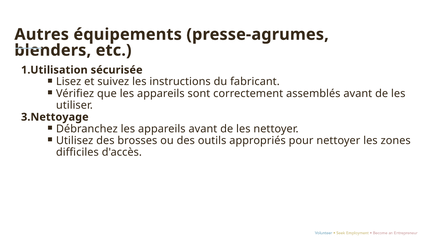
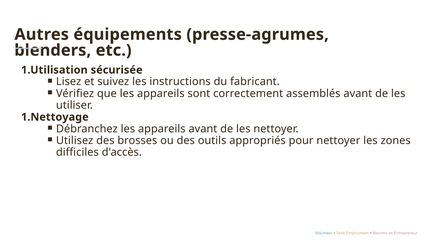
3.Nettoyage: 3.Nettoyage -> 1.Nettoyage (55, 117)
